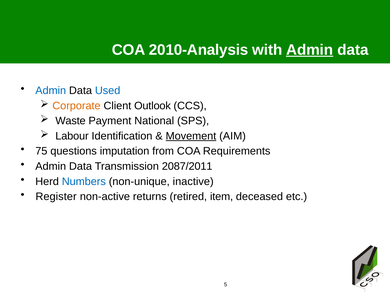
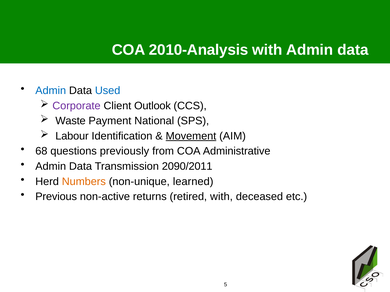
Admin underline: present -> none (310, 50)
Corporate colour: orange -> purple (76, 106)
75: 75 -> 68 (41, 151)
imputation: imputation -> previously (124, 151)
Requirements: Requirements -> Administrative (237, 151)
2087/2011: 2087/2011 -> 2090/2011 (187, 167)
Numbers colour: blue -> orange (84, 182)
inactive: inactive -> learned (193, 182)
Register: Register -> Previous (56, 197)
retired item: item -> with (221, 197)
